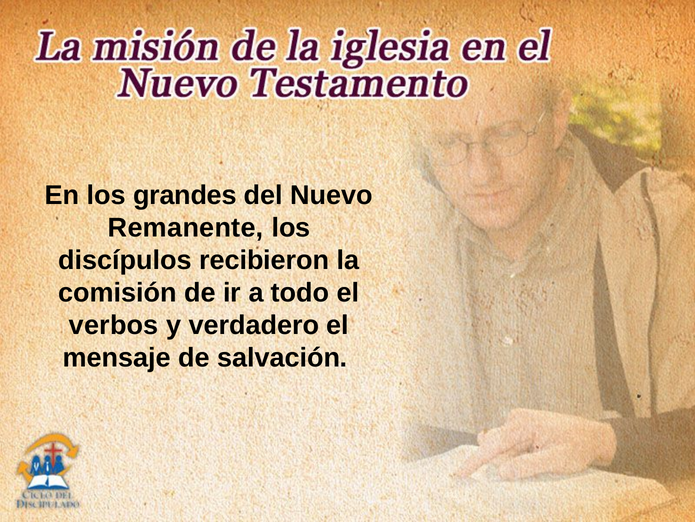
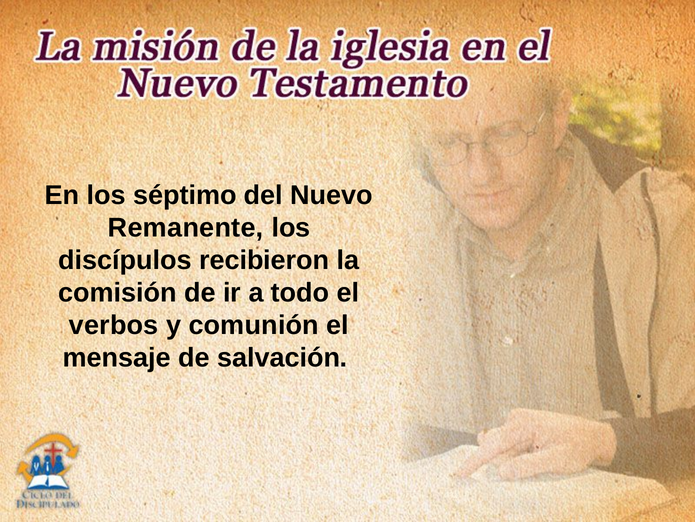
grandes: grandes -> séptimo (185, 195)
verdadero: verdadero -> comunión (254, 325)
